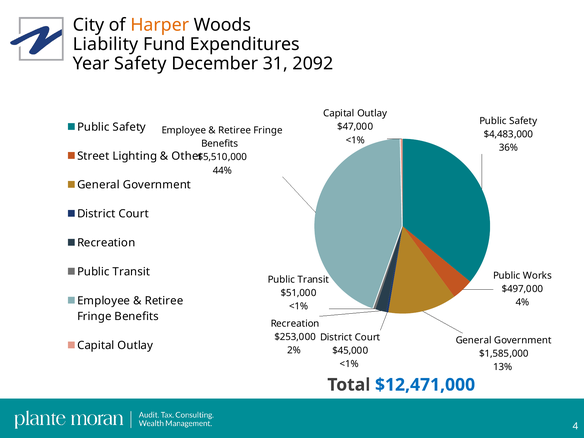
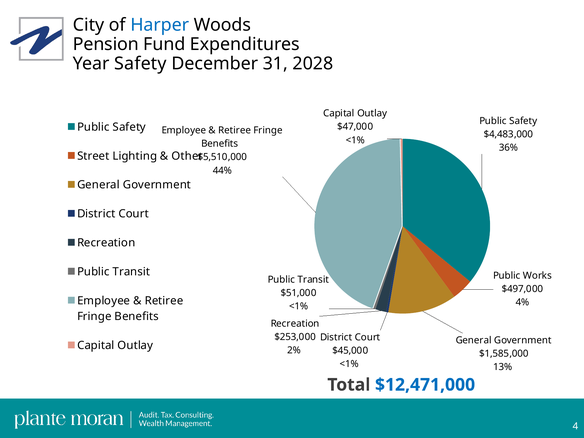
Harper colour: orange -> blue (160, 25)
Liability: Liability -> Pension (106, 44)
2092: 2092 -> 2028 (313, 64)
